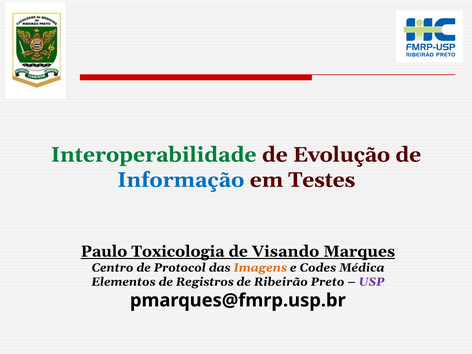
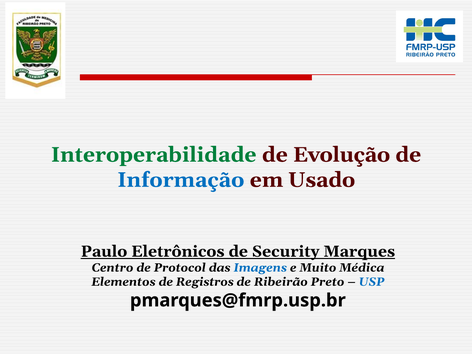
Testes: Testes -> Usado (322, 180)
Toxicologia: Toxicologia -> Eletrônicos (178, 251)
Visando: Visando -> Security (286, 251)
Imagens colour: orange -> blue (260, 268)
Codes: Codes -> Muito (318, 268)
USP colour: purple -> blue (372, 282)
